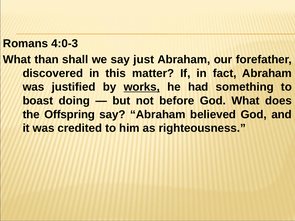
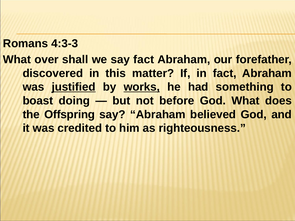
4:0-3: 4:0-3 -> 4:3-3 (65, 44)
than: than -> over (47, 60)
say just: just -> fact (144, 60)
justified underline: none -> present (74, 87)
